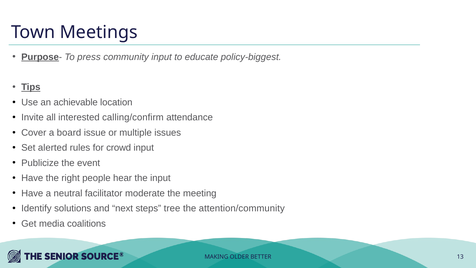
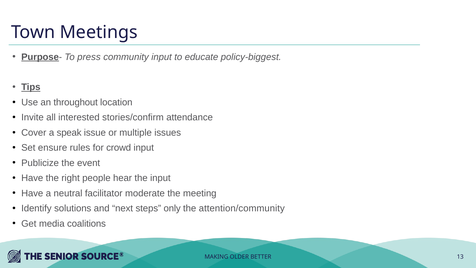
achievable: achievable -> throughout (76, 102)
calling/confirm: calling/confirm -> stories/confirm (133, 117)
board: board -> speak (69, 133)
alerted: alerted -> ensure (53, 148)
tree: tree -> only (172, 208)
